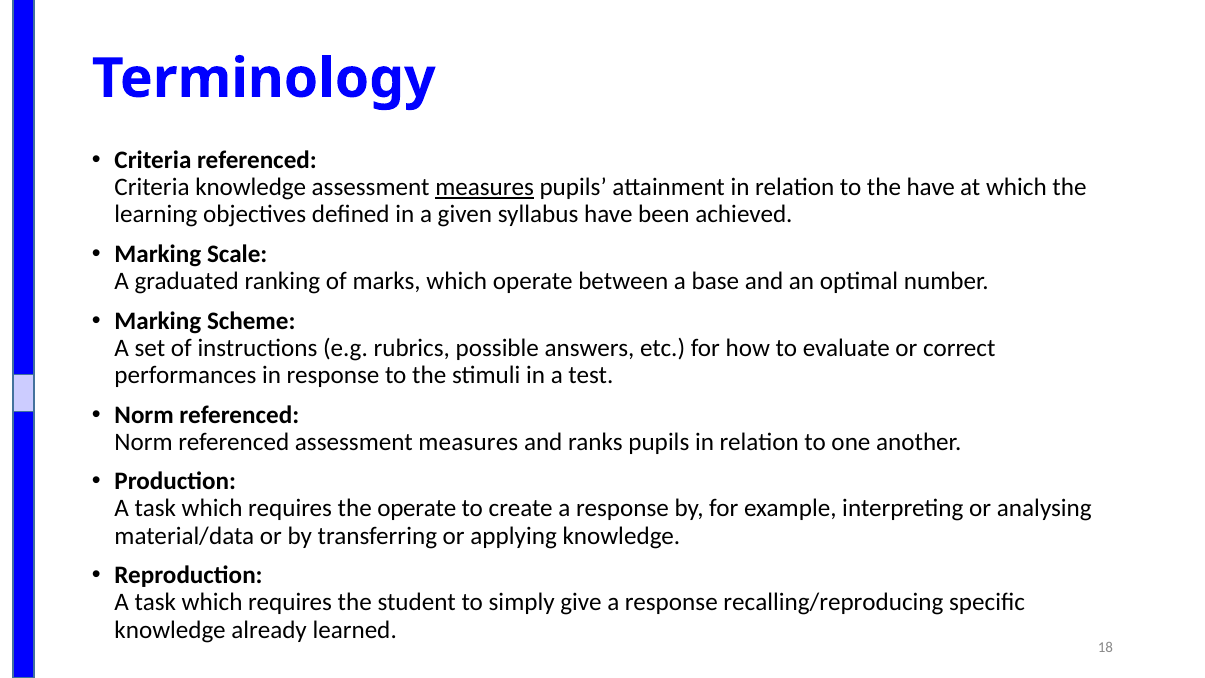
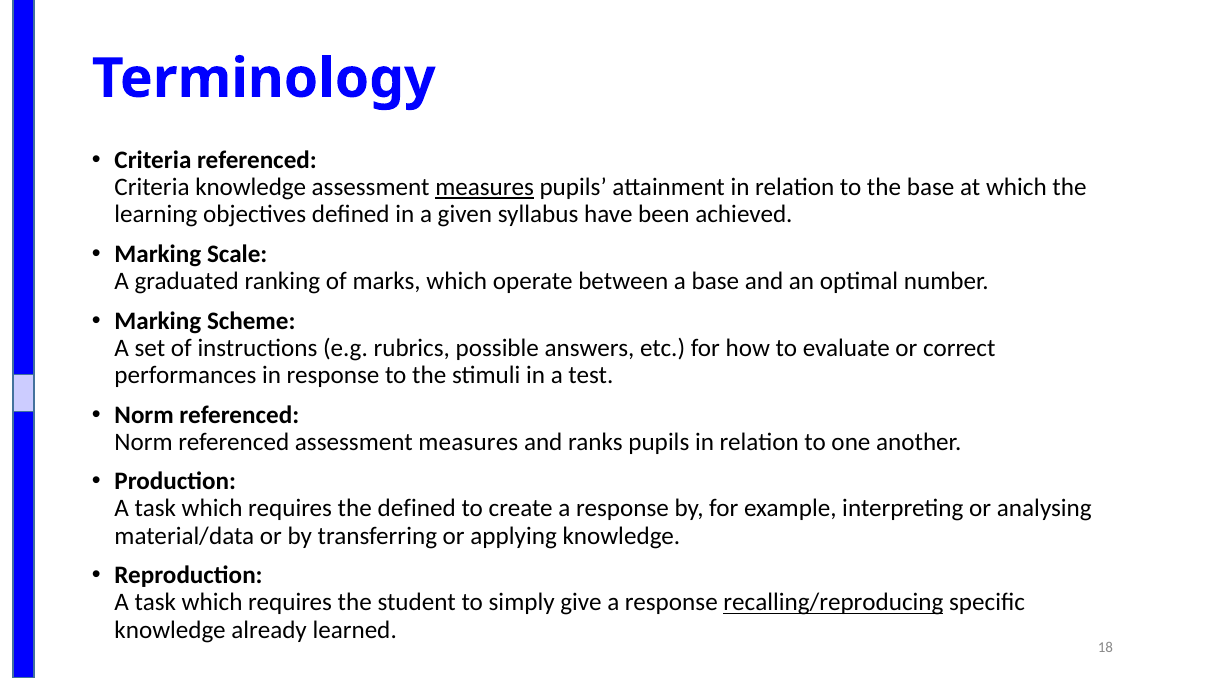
the have: have -> base (931, 187)
the operate: operate -> defined (417, 509)
recalling/reproducing underline: none -> present (833, 602)
